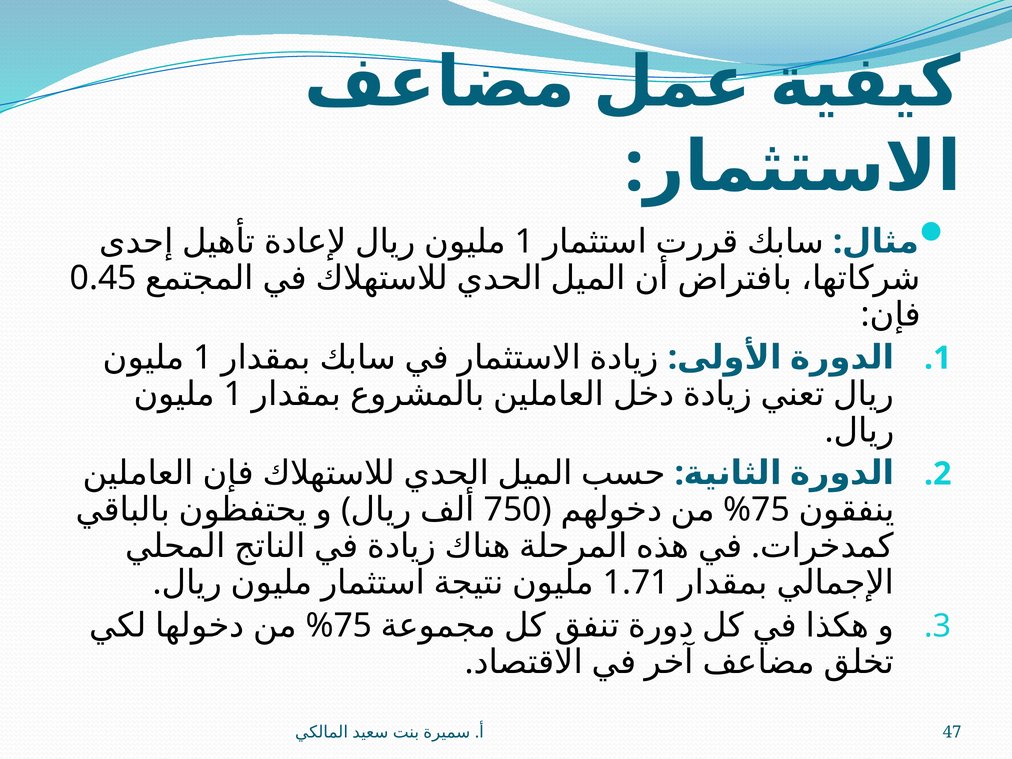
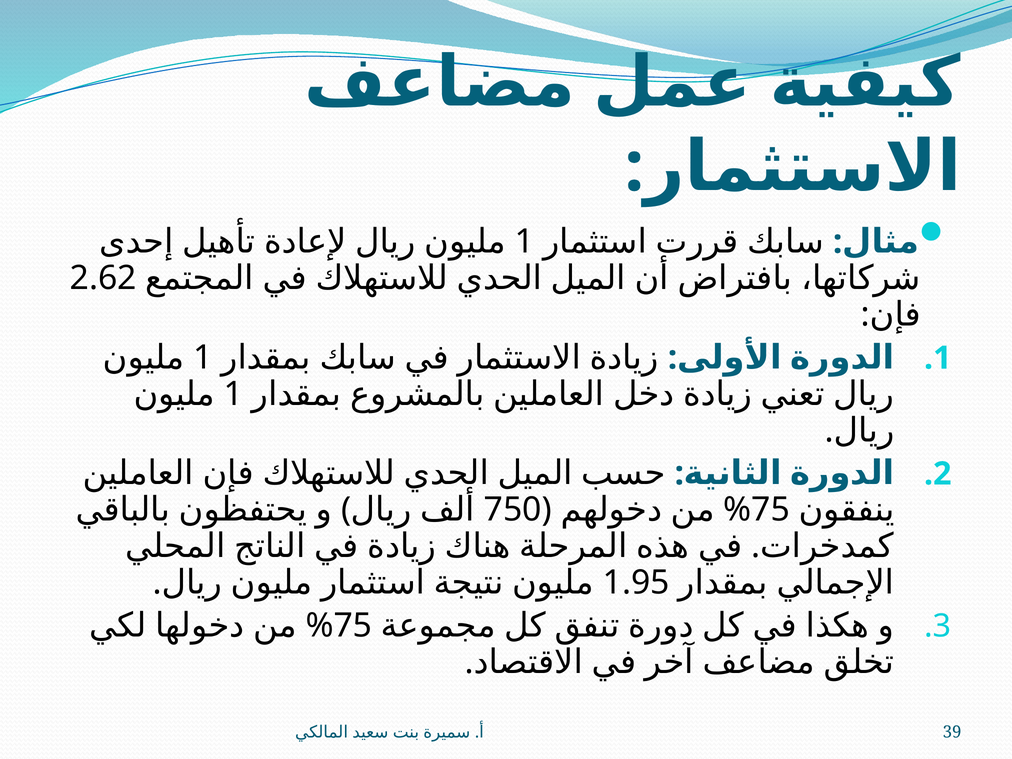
0.45: 0.45 -> 2.62 (103, 278)
1.71: 1.71 -> 1.95 (636, 583)
47: 47 -> 39 (952, 732)
